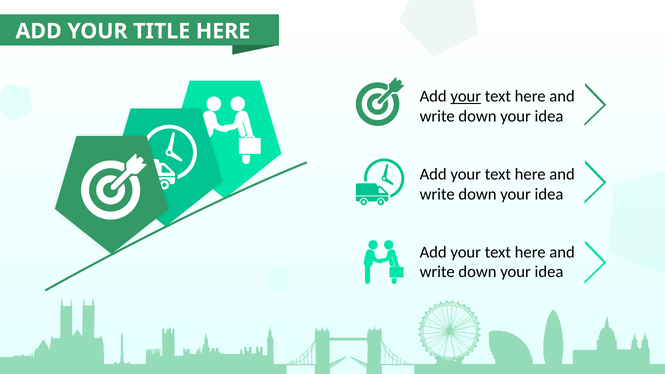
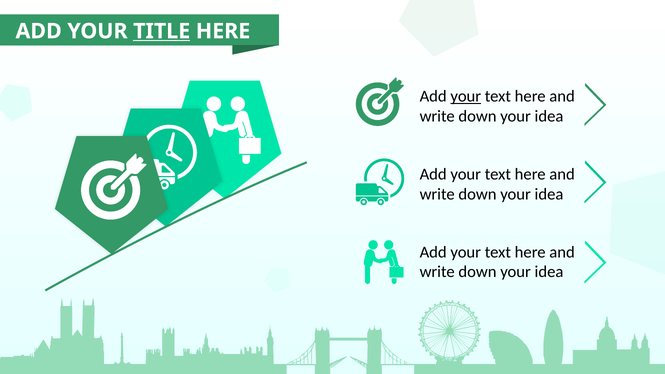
TITLE underline: none -> present (162, 31)
